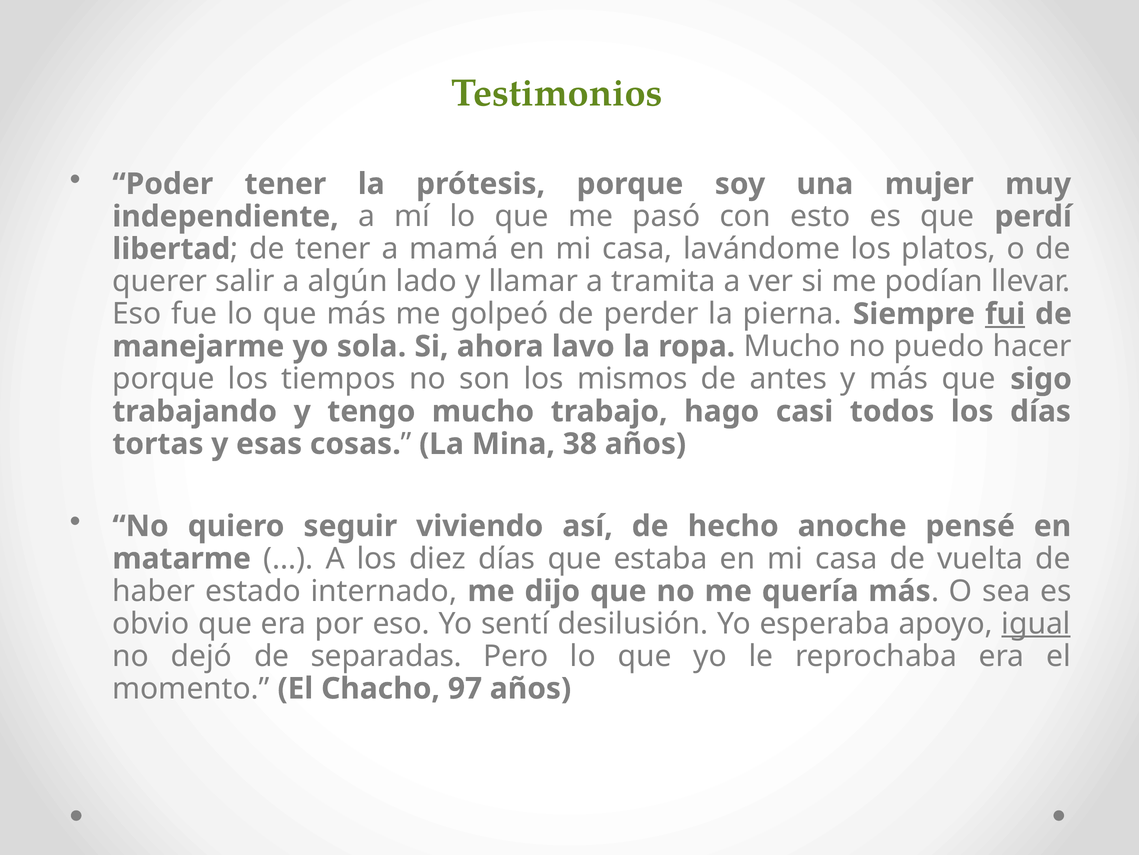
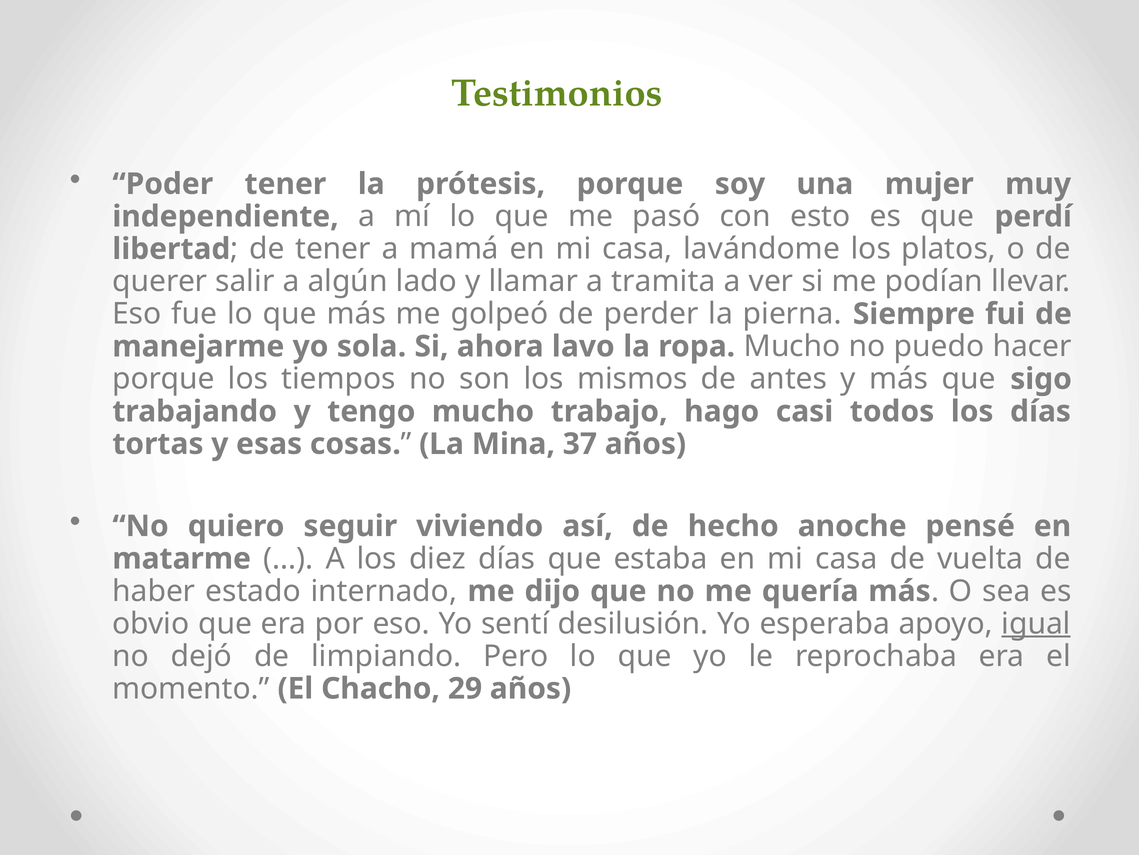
fui underline: present -> none (1005, 314)
38: 38 -> 37 (580, 444)
separadas: separadas -> limpiando (386, 656)
97: 97 -> 29 (465, 688)
